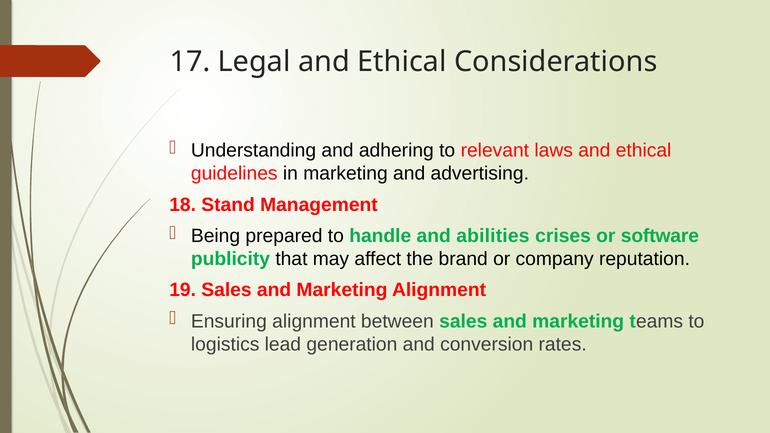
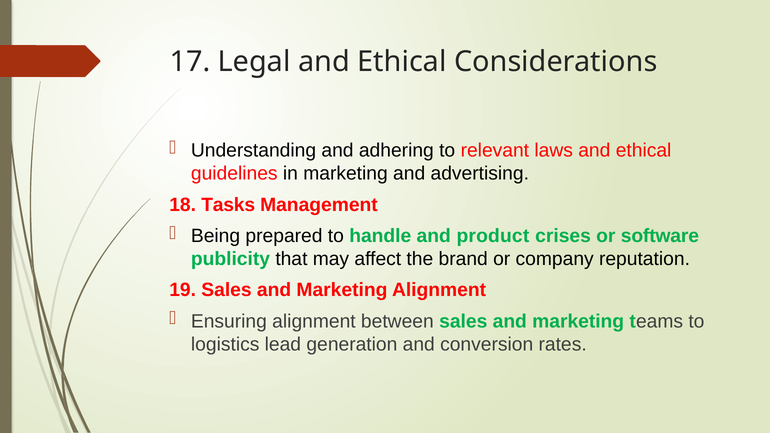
Stand: Stand -> Tasks (228, 205)
abilities: abilities -> product (493, 236)
